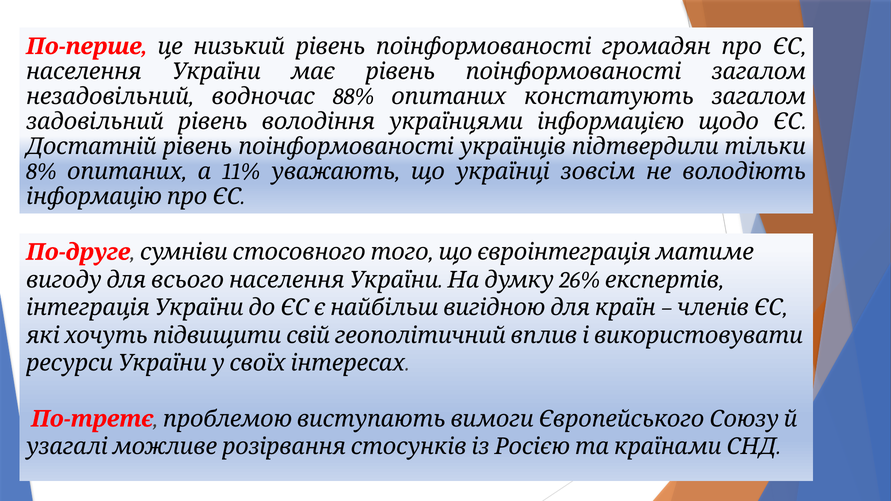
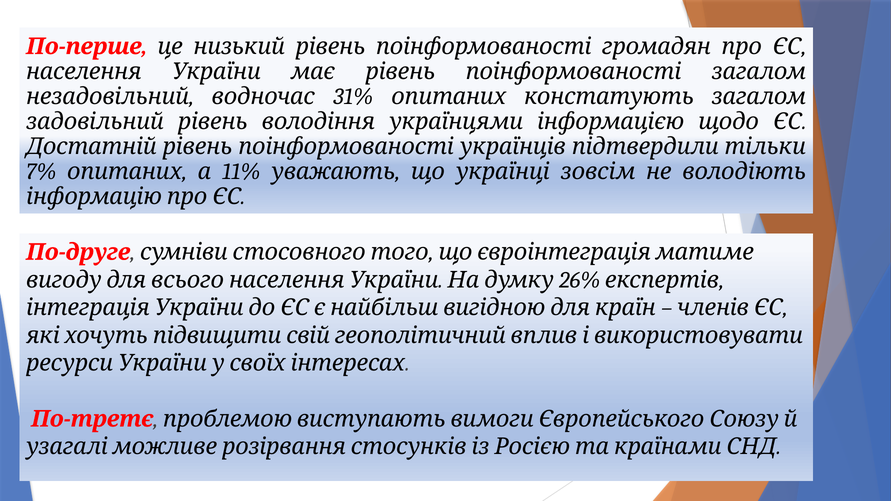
88%: 88% -> 31% (353, 97)
8%: 8% -> 7% (41, 172)
